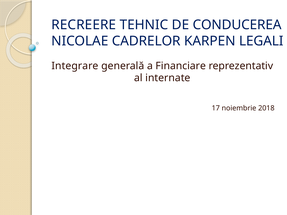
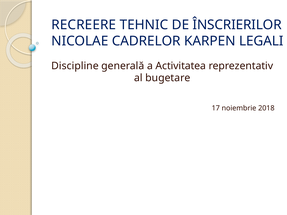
CONDUCEREA: CONDUCEREA -> ÎNSCRIERILOR (237, 25)
Integrare: Integrare -> Discipline (75, 66)
Financiare: Financiare -> Activitatea (181, 66)
internate: internate -> bugetare (168, 78)
